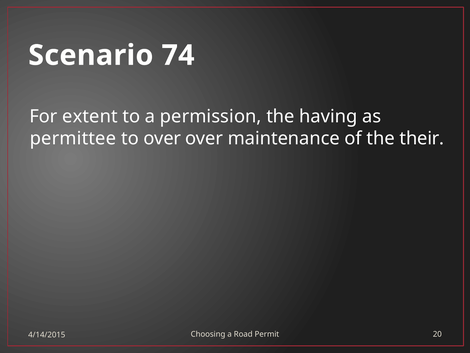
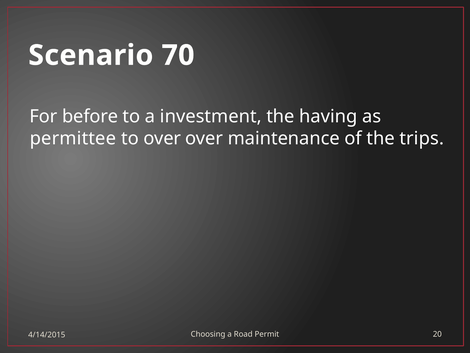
74: 74 -> 70 (178, 55)
extent: extent -> before (90, 116)
permission: permission -> investment (211, 116)
their: their -> trips (422, 138)
